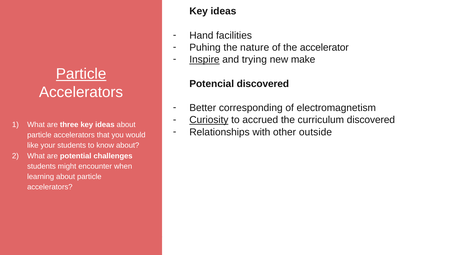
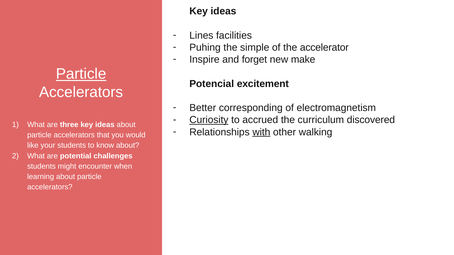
Hand: Hand -> Lines (201, 35)
nature: nature -> simple (255, 48)
Inspire underline: present -> none (204, 60)
trying: trying -> forget (254, 60)
Potencial discovered: discovered -> excitement (263, 84)
with underline: none -> present (261, 132)
outside: outside -> walking (316, 132)
